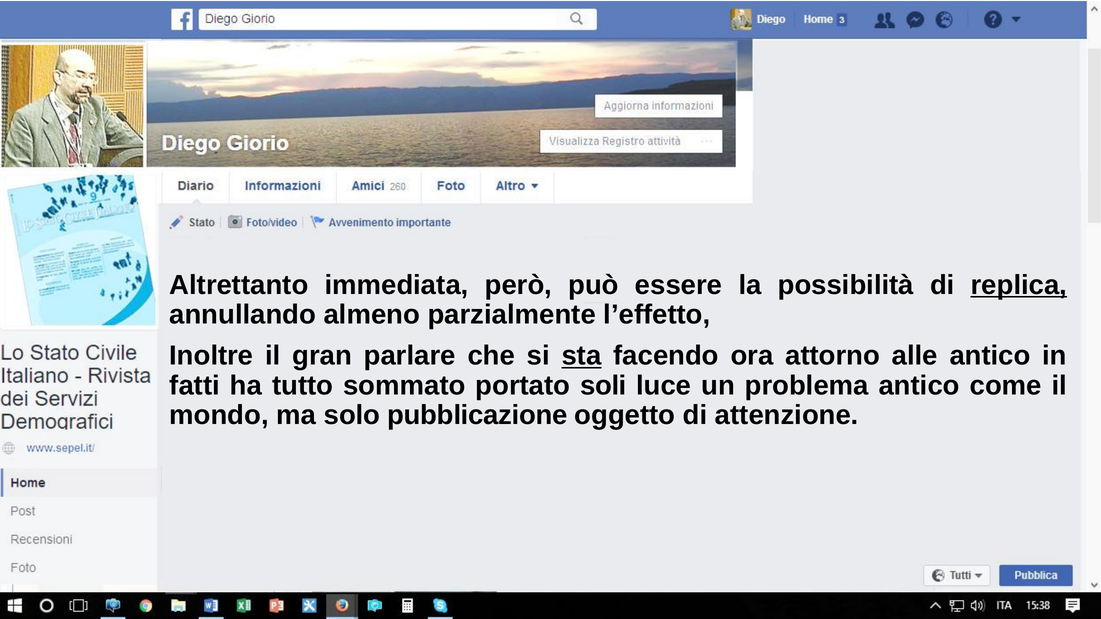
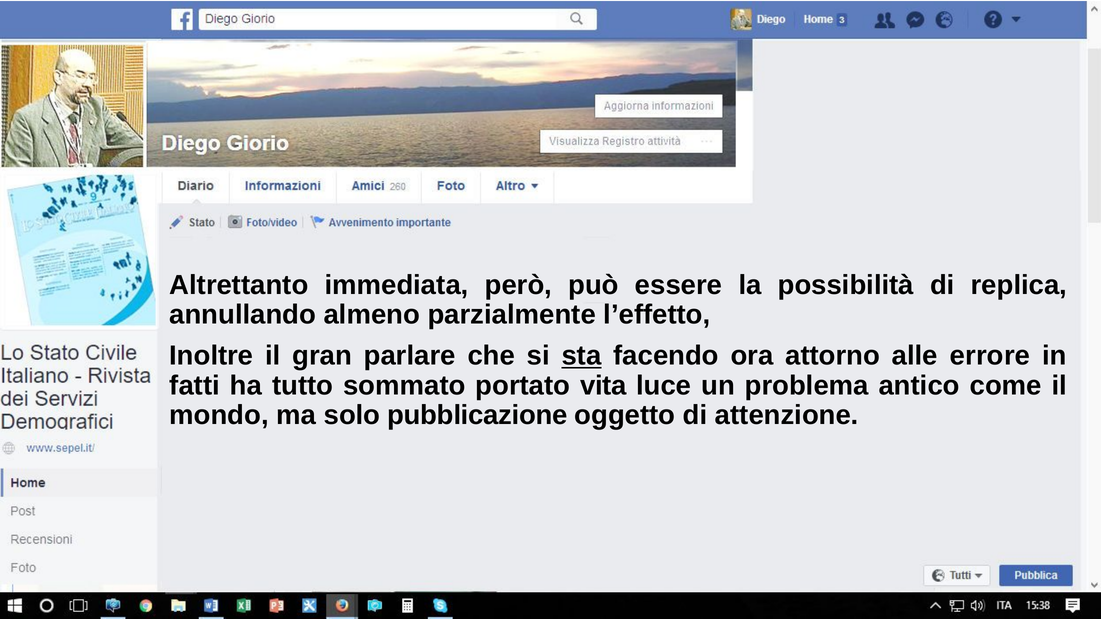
replica underline: present -> none (1019, 285)
alle antico: antico -> errore (990, 356)
soli: soli -> vita (603, 386)
